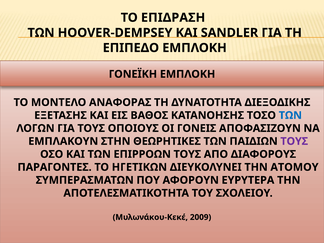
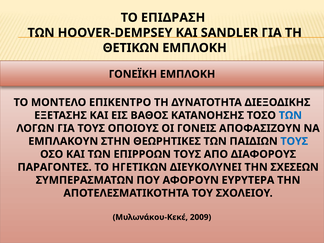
ΕΠΙΠΕΔΟ: ΕΠΙΠΕΔΟ -> ΘΕΤΙΚΩΝ (131, 48)
ΑΝΑΦΟΡΑΣ: ΑΝΑΦΟΡΑΣ -> ΕΠΙΚΕΝΤΡΟ (120, 102)
ΤΟΥΣ colour: purple -> blue (294, 141)
ΑΤΟΜΟΥ: ΑΤΟΜΟΥ -> ΣΧΕΣΕΩΝ (295, 167)
